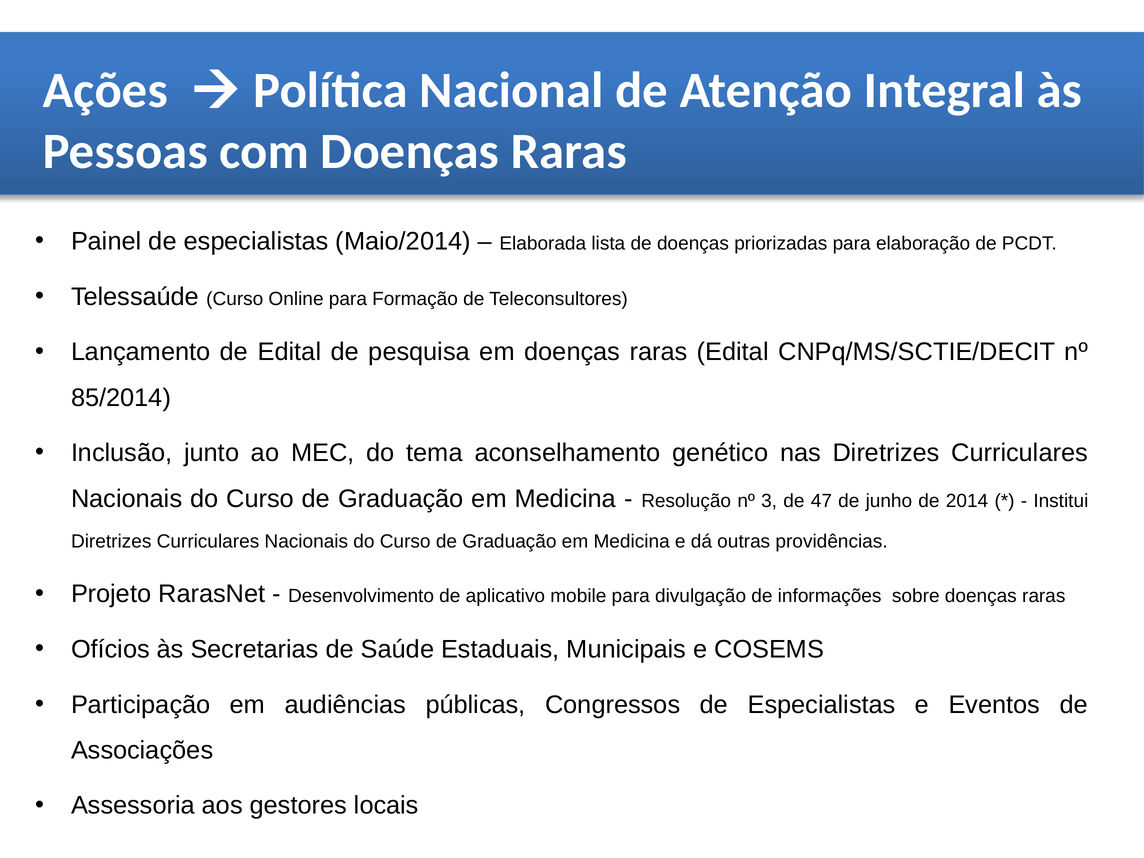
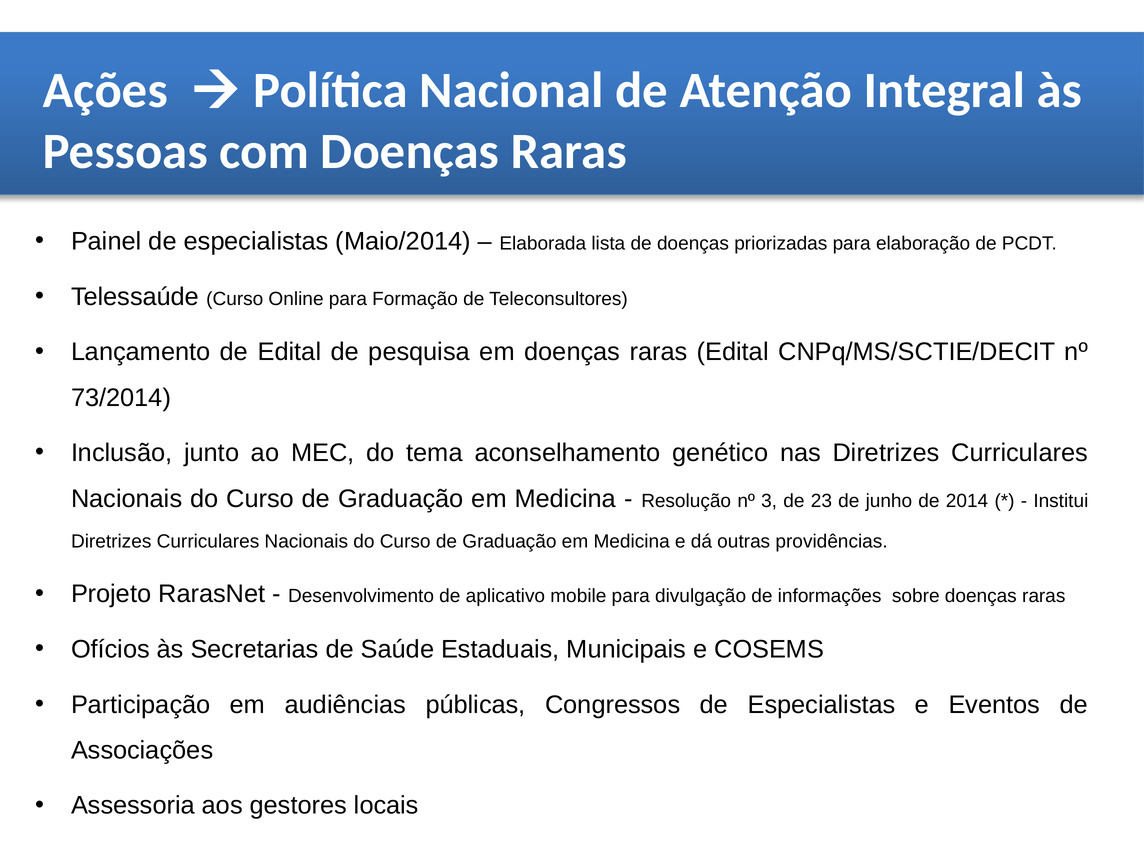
85/2014: 85/2014 -> 73/2014 (121, 398)
47: 47 -> 23 (821, 501)
